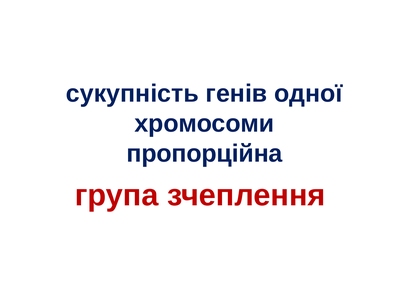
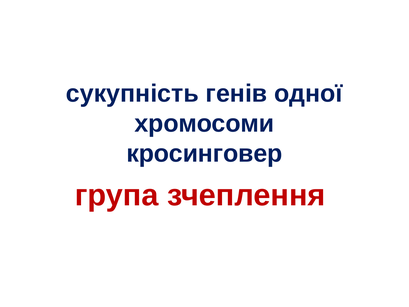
пропорційна: пропорційна -> кросинговер (204, 154)
